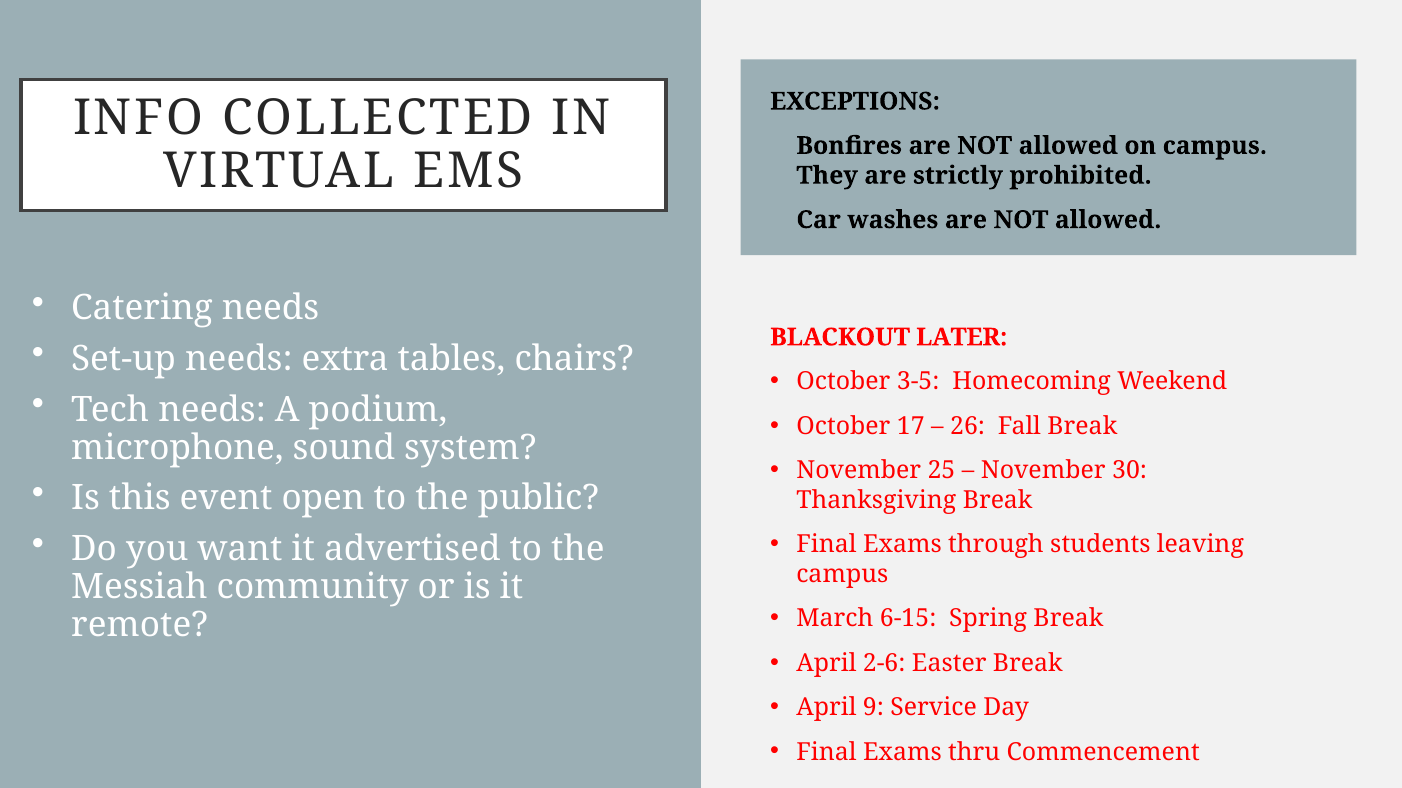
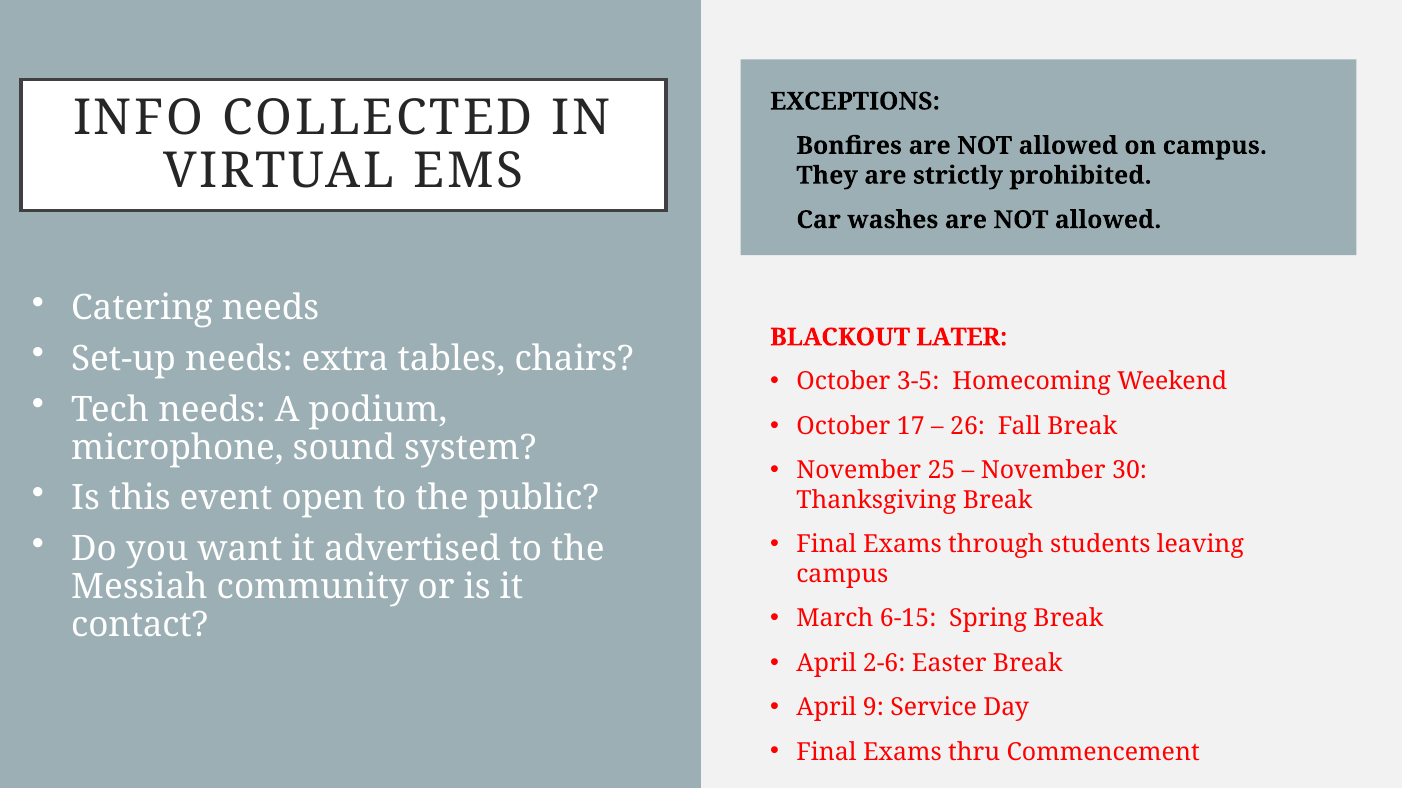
remote: remote -> contact (140, 625)
